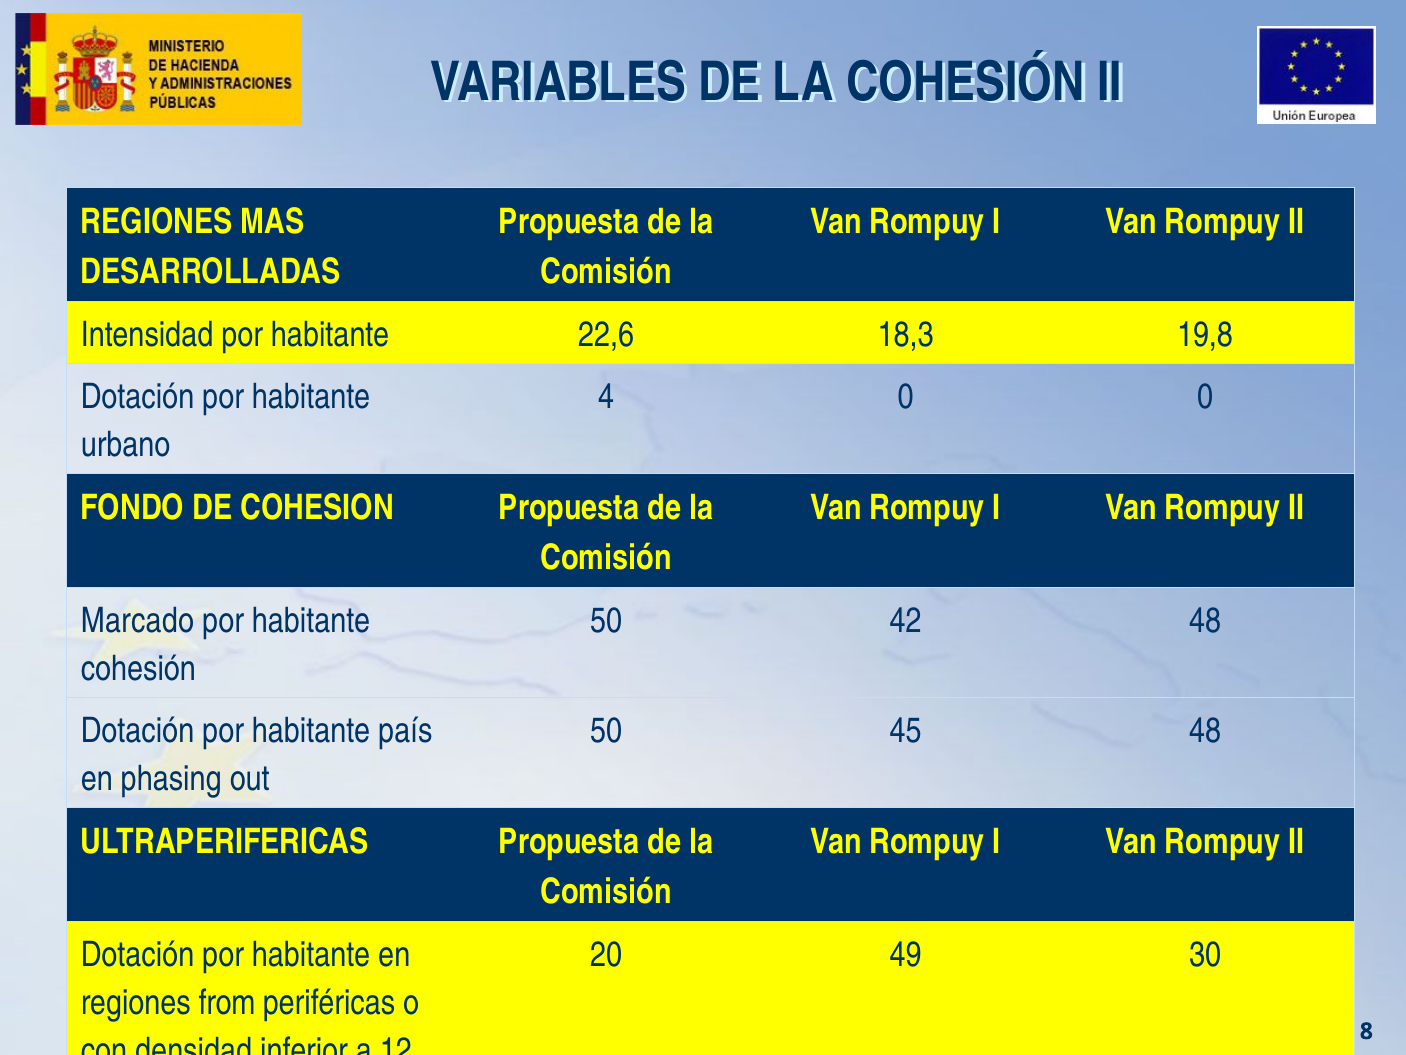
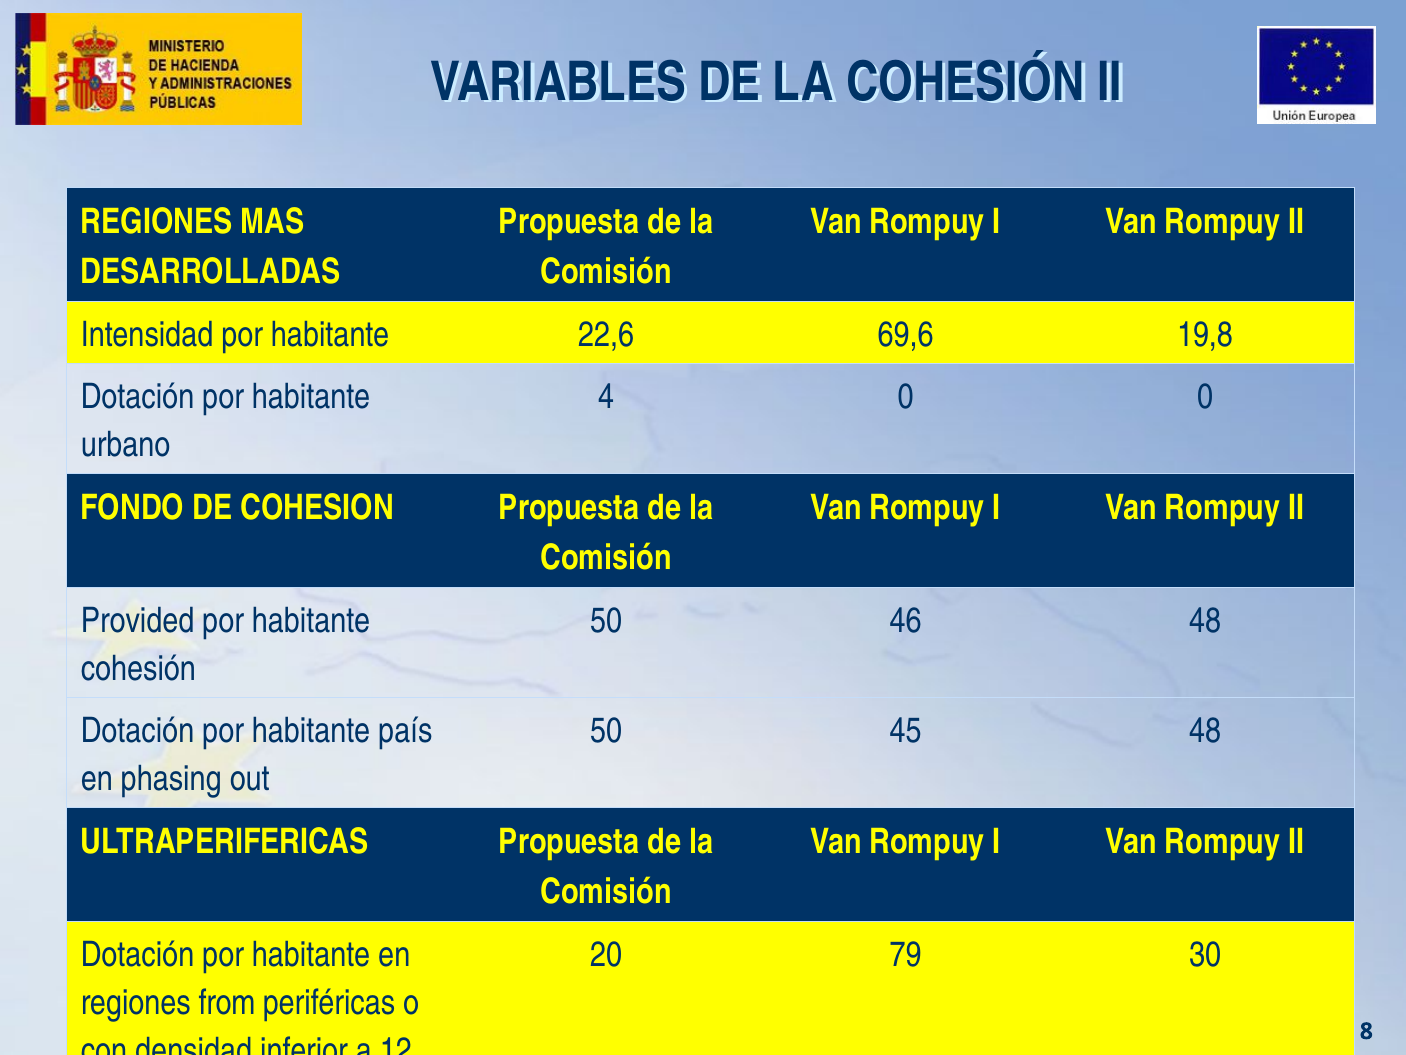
18,3: 18,3 -> 69,6 (906, 335)
Marcado: Marcado -> Provided (138, 621)
42: 42 -> 46 (906, 621)
49: 49 -> 79 (906, 955)
